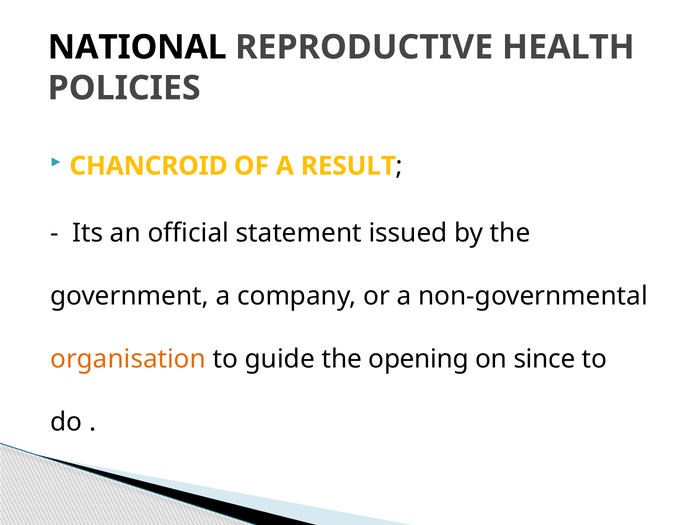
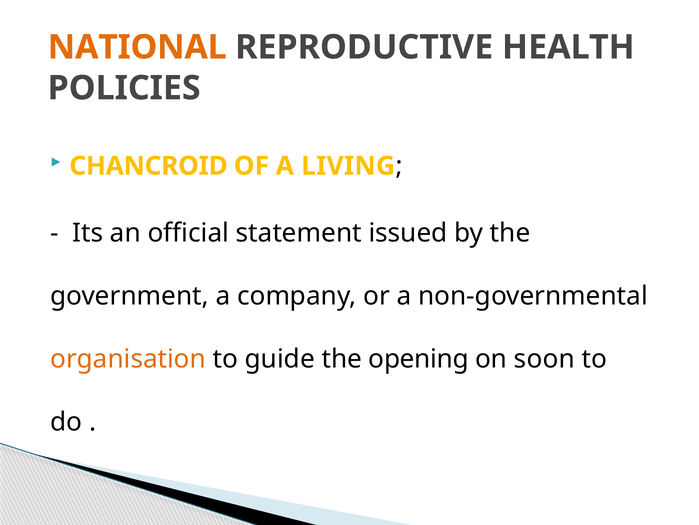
NATIONAL colour: black -> orange (137, 47)
RESULT: RESULT -> LIVING (348, 166)
since: since -> soon (544, 359)
